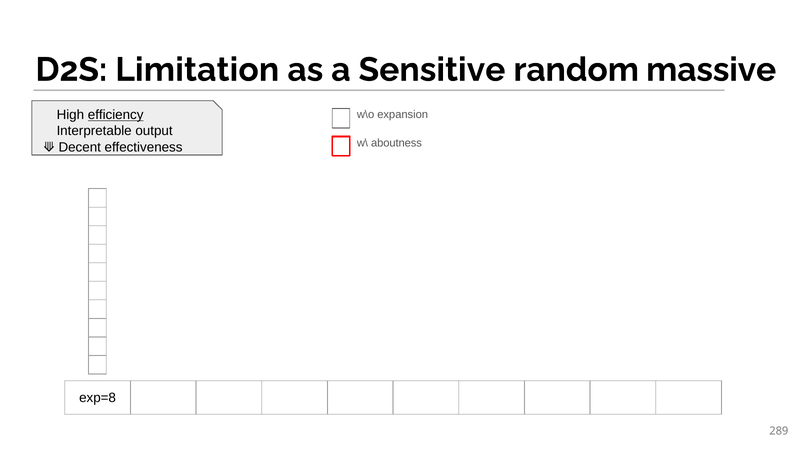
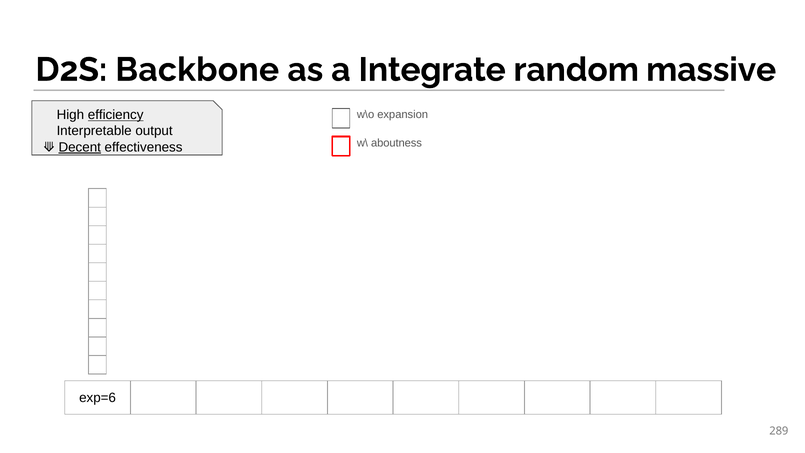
Limitation: Limitation -> Backbone (197, 70)
Sensitive: Sensitive -> Integrate (432, 70)
Decent underline: none -> present (80, 147)
exp=8: exp=8 -> exp=6 (98, 398)
